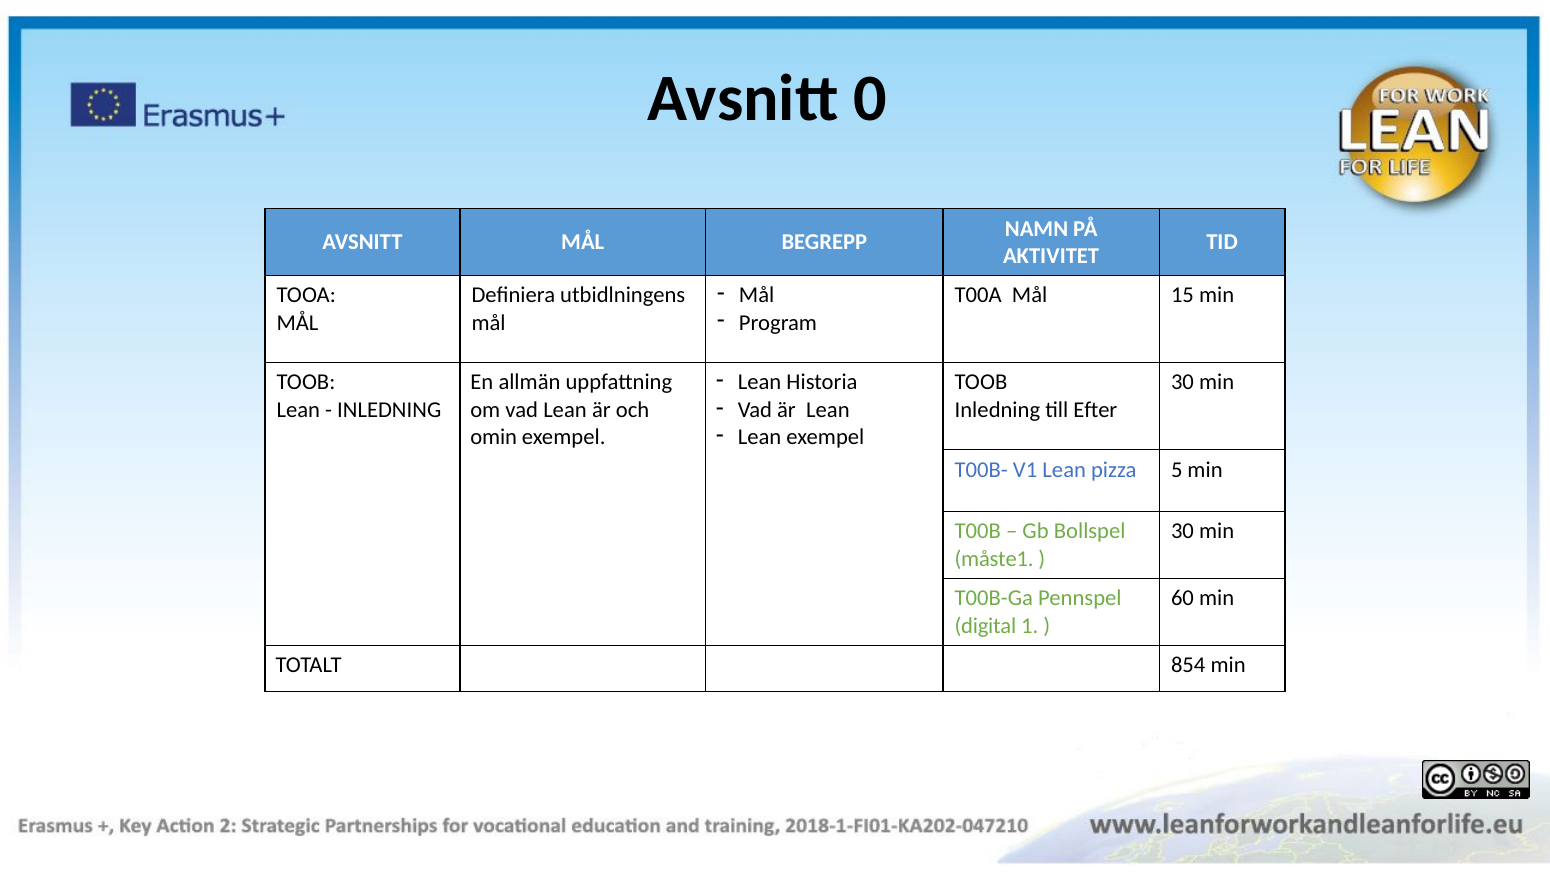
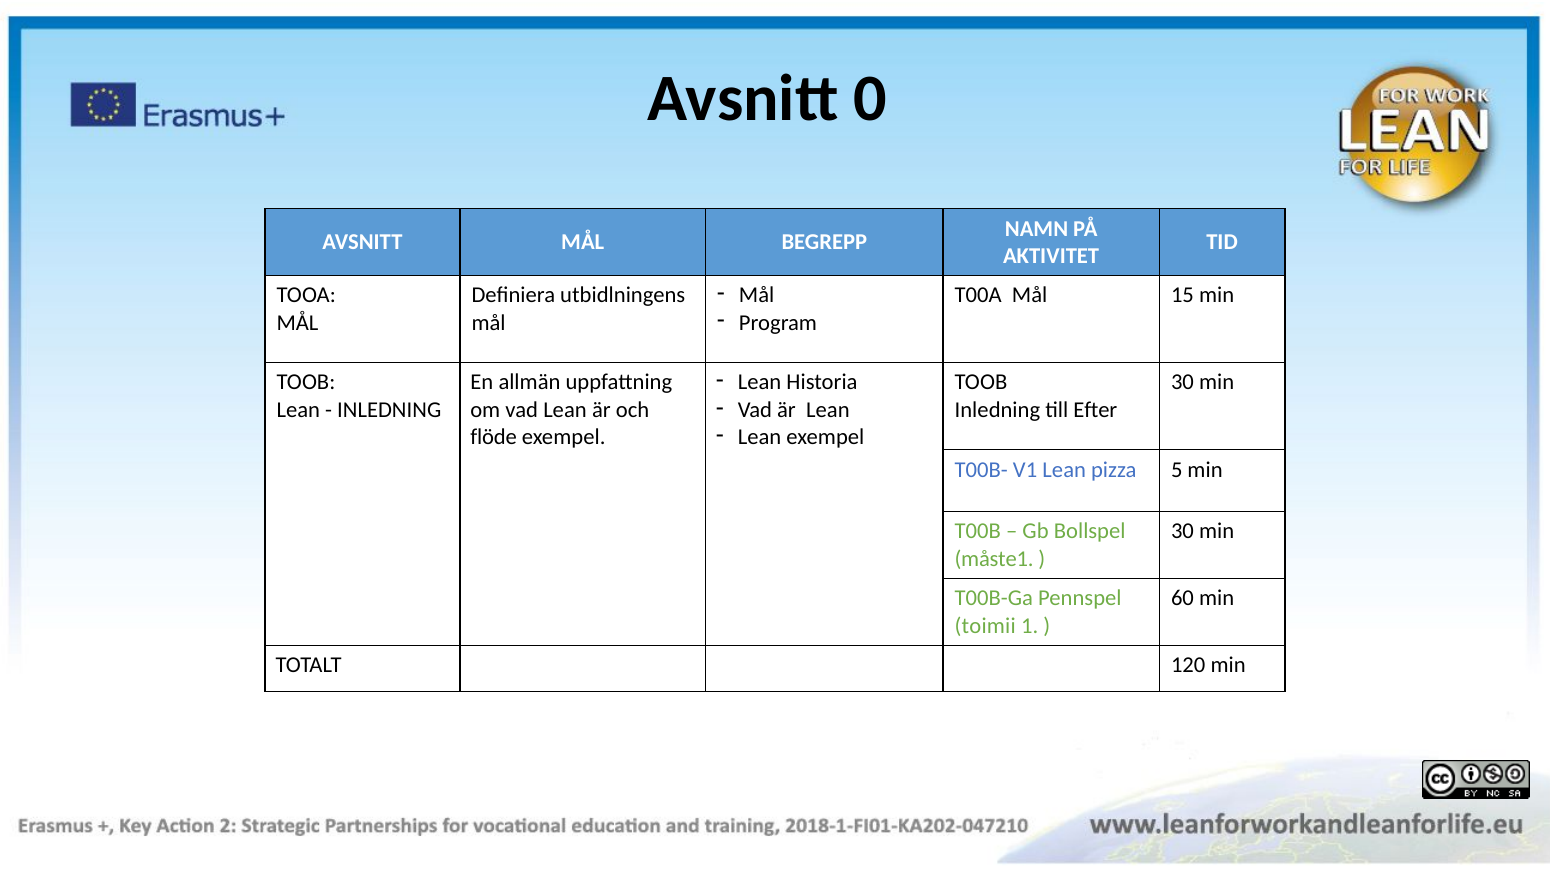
omin: omin -> flöde (494, 437)
digital: digital -> toimii (985, 625)
854: 854 -> 120 (1188, 665)
